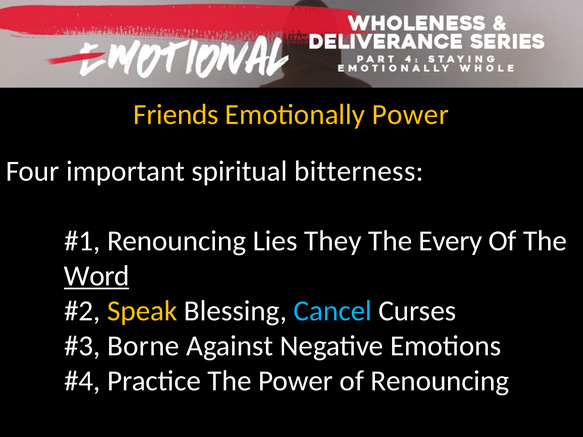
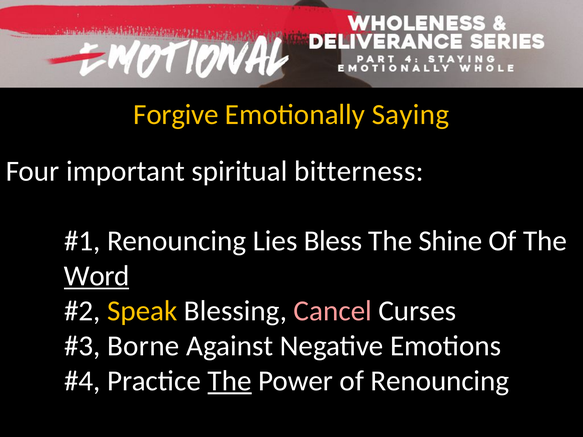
Friends: Friends -> Forgive (176, 115)
Emotionally Power: Power -> Saying (410, 115)
They: They -> Bless (333, 241)
Every: Every -> Shine (450, 241)
Cancel colour: light blue -> pink (333, 311)
The underline: none -> present (230, 381)
